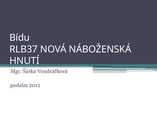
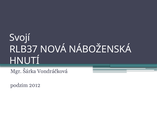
Bídu: Bídu -> Svojí (20, 38)
